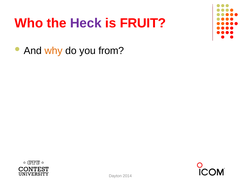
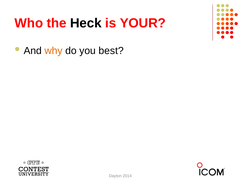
Heck colour: purple -> black (86, 23)
FRUIT: FRUIT -> YOUR (143, 23)
from: from -> best (111, 51)
